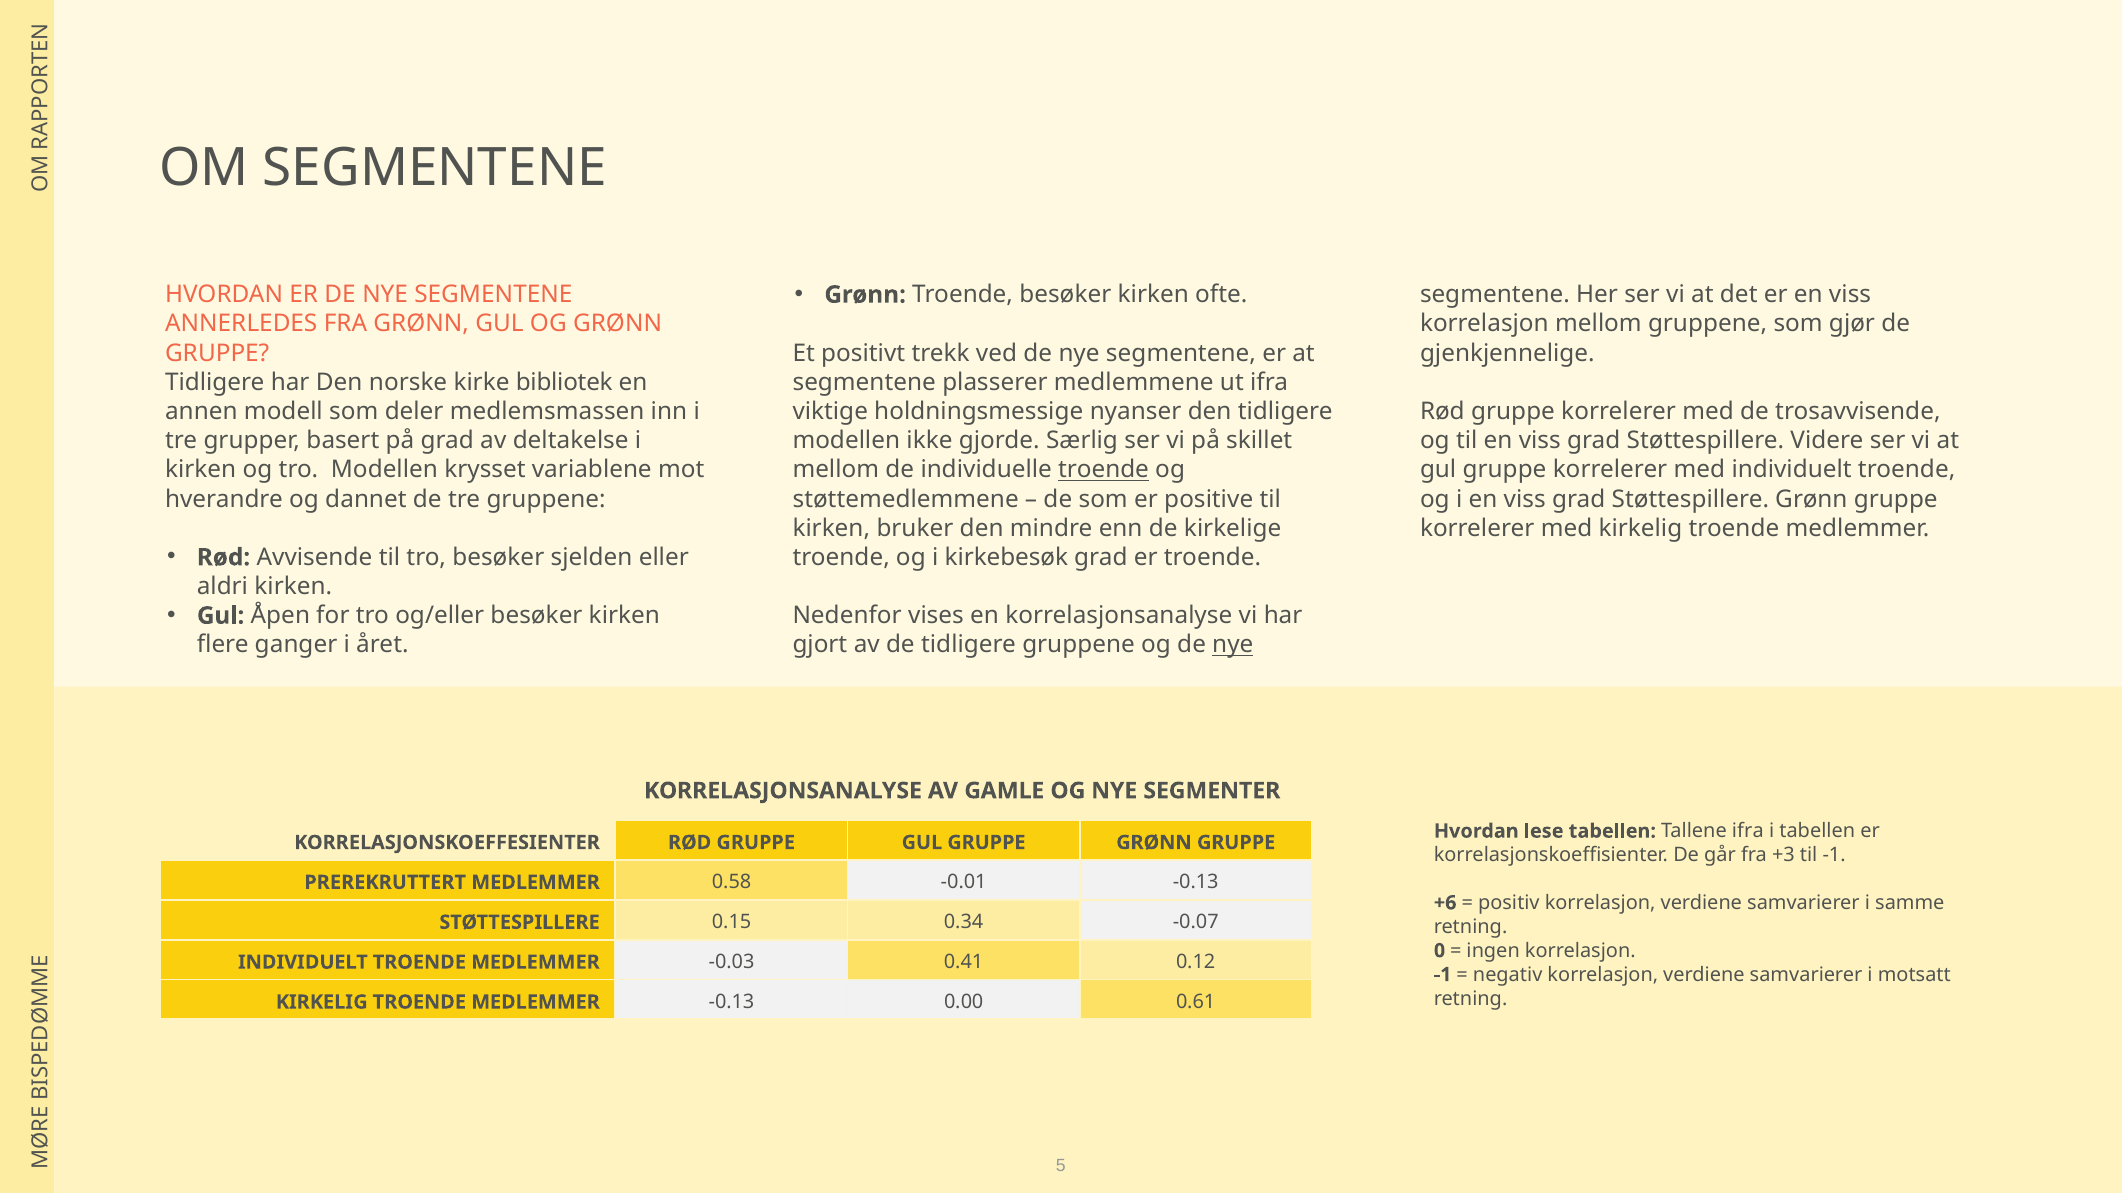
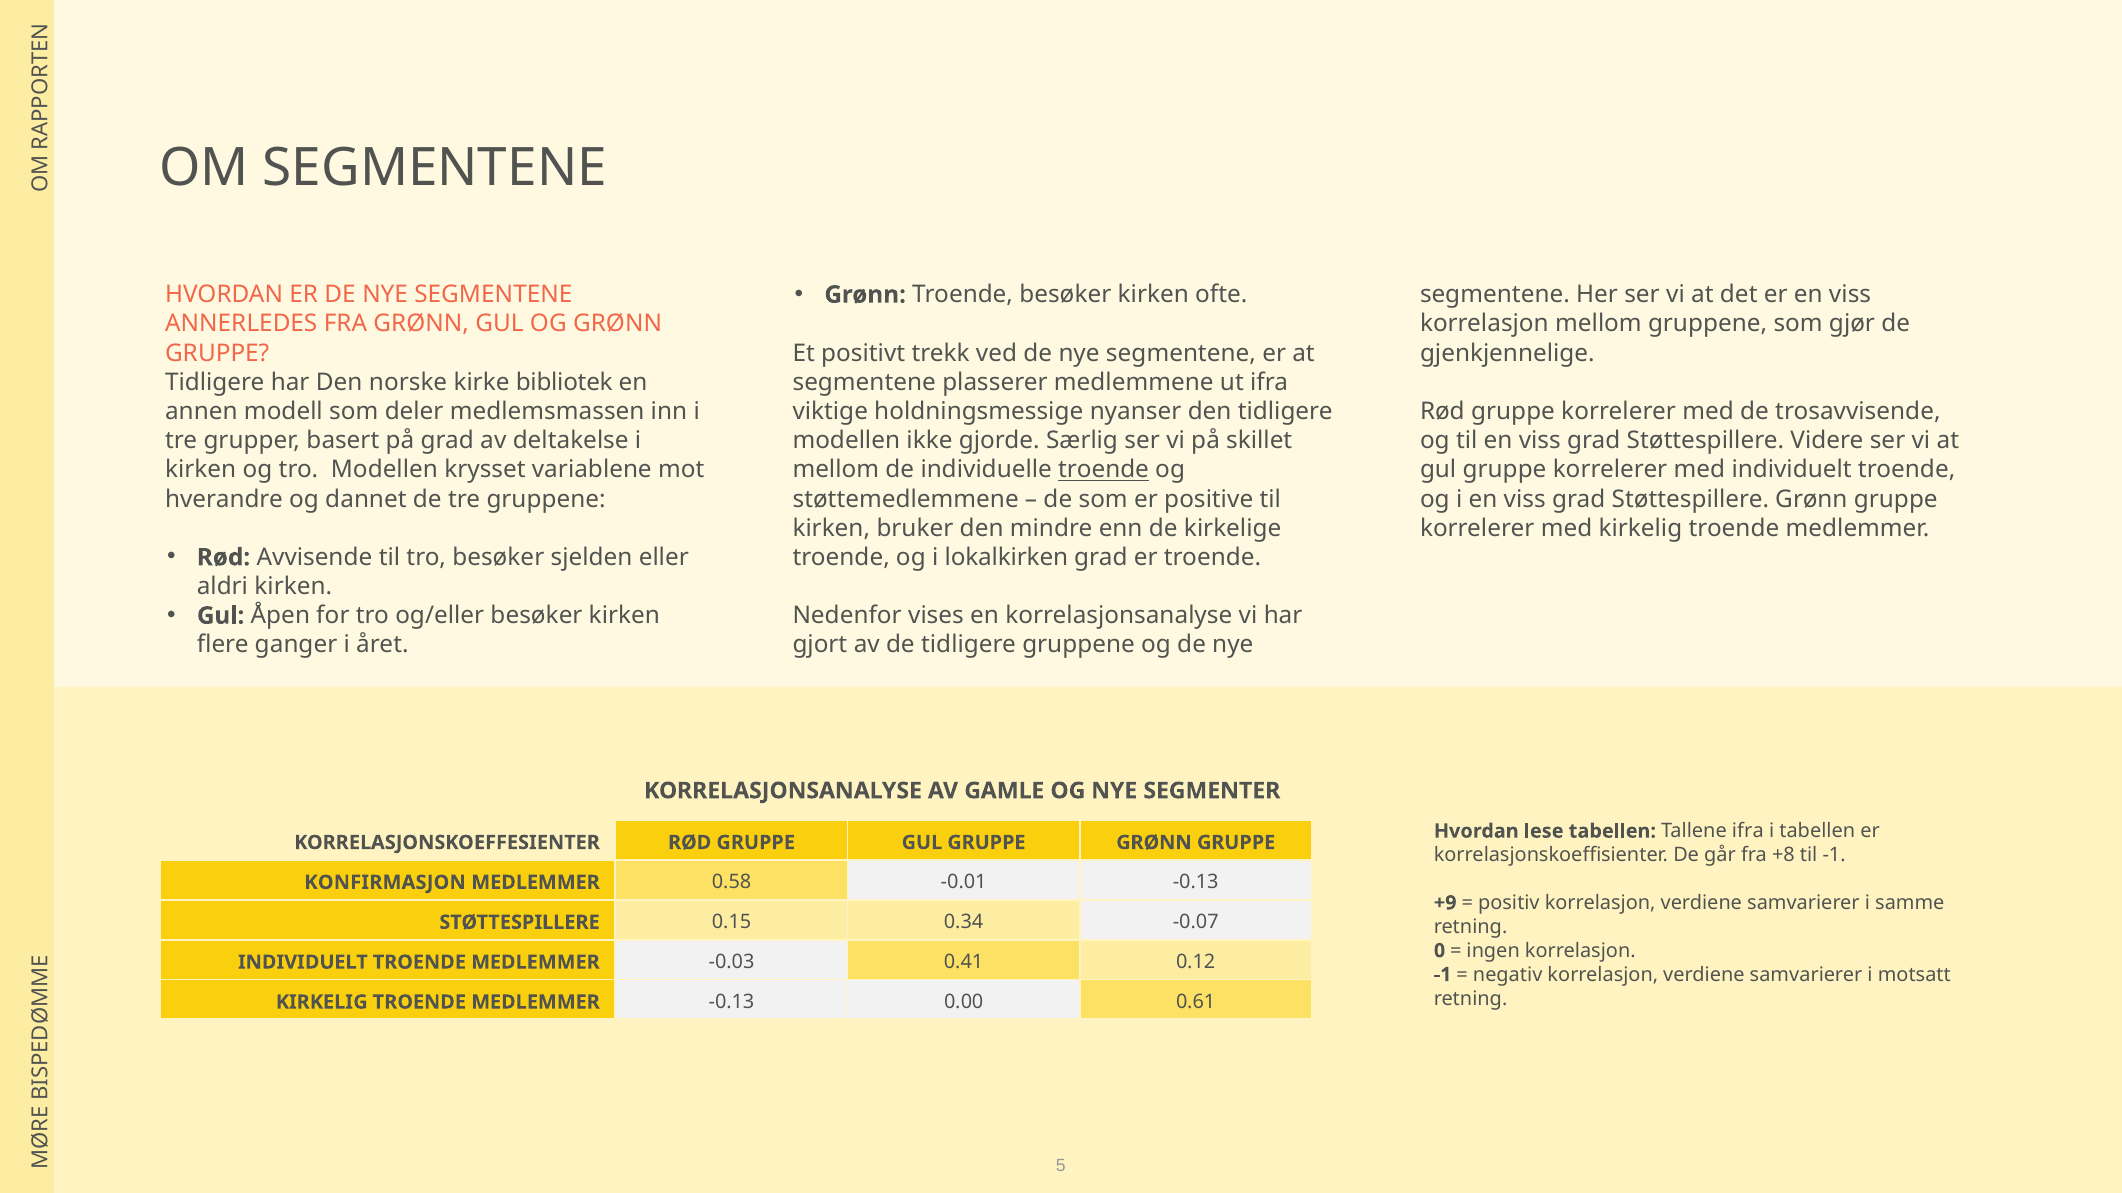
kirkebesøk: kirkebesøk -> lokalkirken (1006, 558)
nye underline: present -> none (1233, 645)
+3: +3 -> +8 (1783, 855)
PREREKRUTTERT: PREREKRUTTERT -> KONFIRMASJON (385, 883)
+6: +6 -> +9 (1445, 903)
